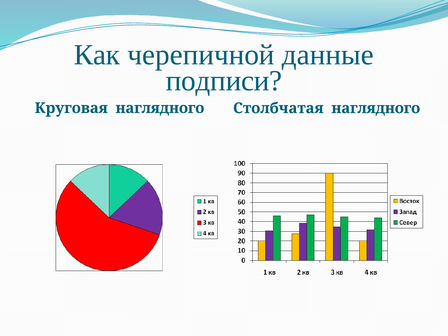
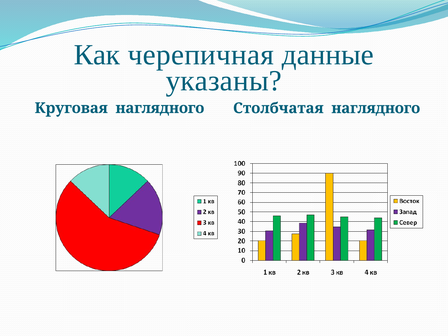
черепичной: черепичной -> черепичная (201, 55)
подписи: подписи -> указаны (224, 81)
